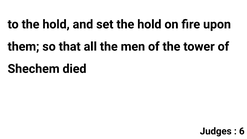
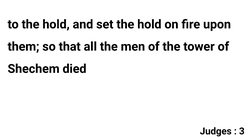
6: 6 -> 3 (242, 131)
